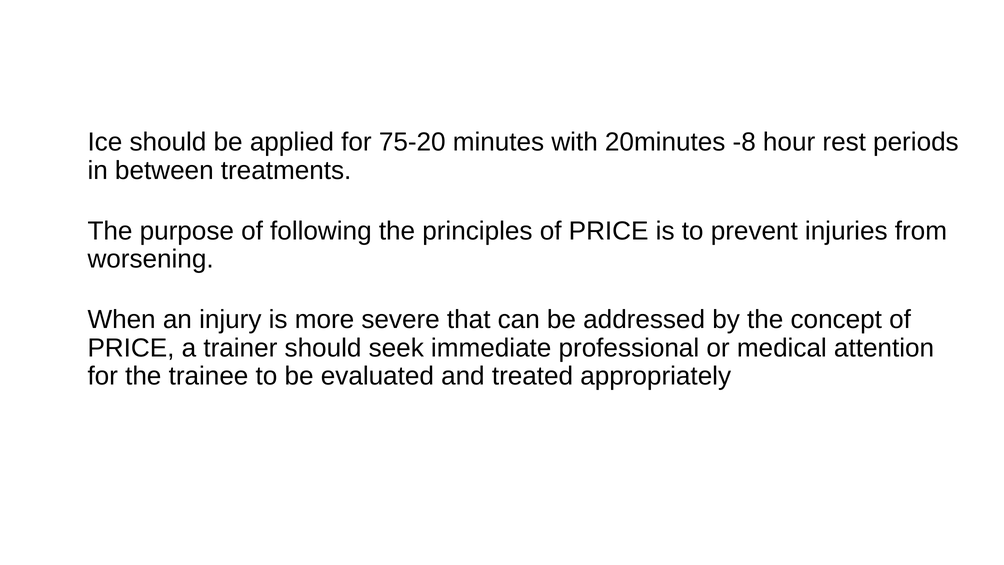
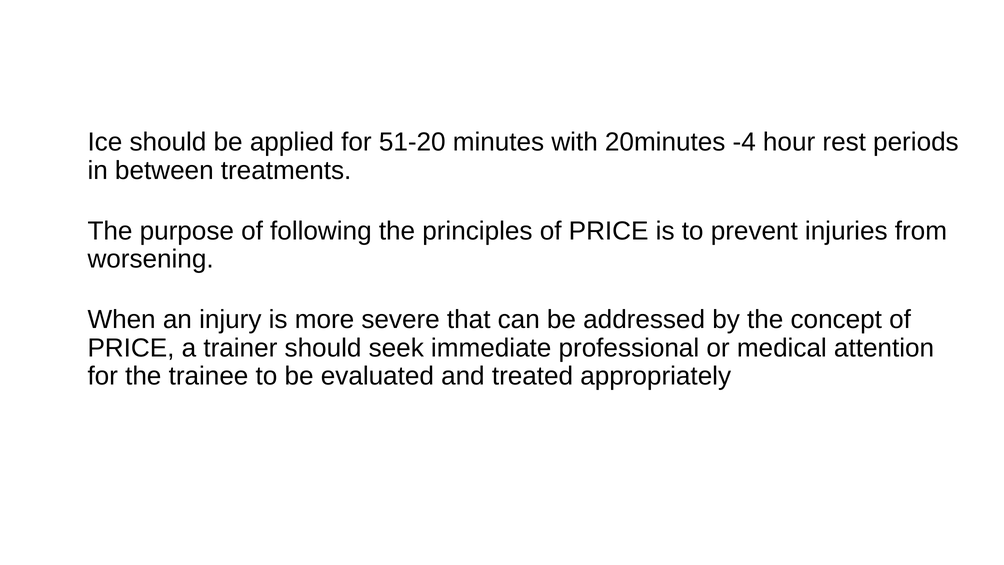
75-20: 75-20 -> 51-20 (412, 142)
-8: -8 -> -4 (744, 142)
